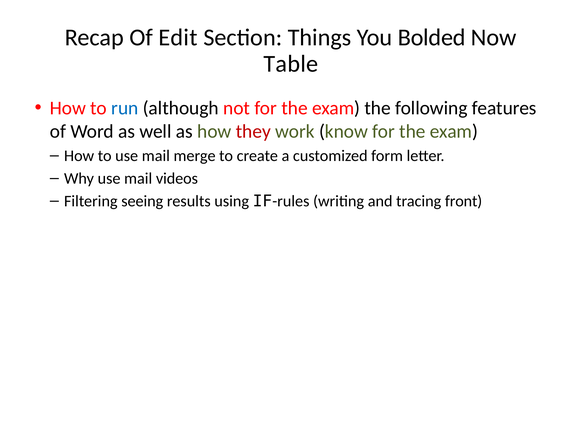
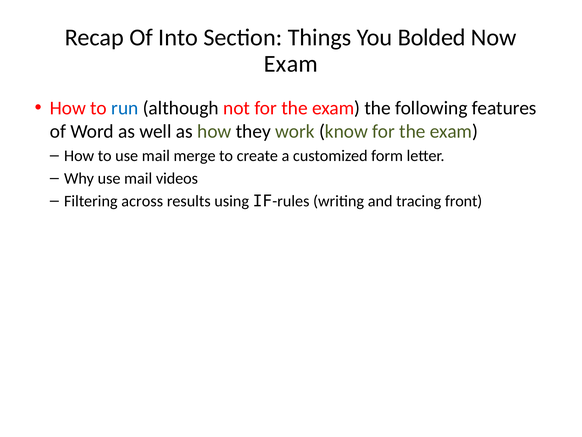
Edit: Edit -> Into (178, 38)
Table: Table -> Exam (291, 64)
they colour: red -> black (253, 131)
seeing: seeing -> across (142, 201)
